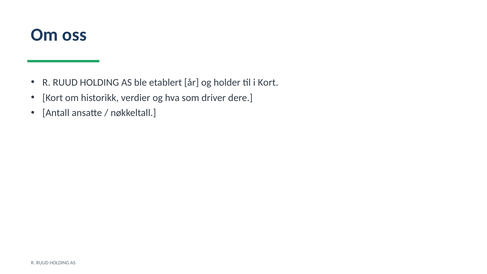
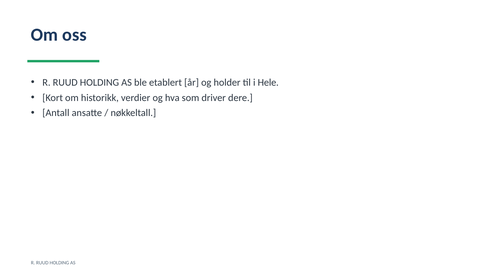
i Kort: Kort -> Hele (268, 82)
